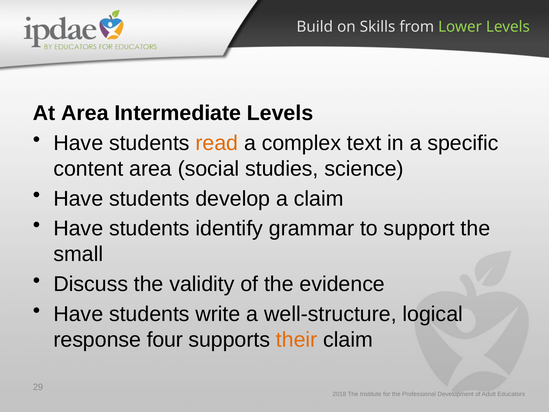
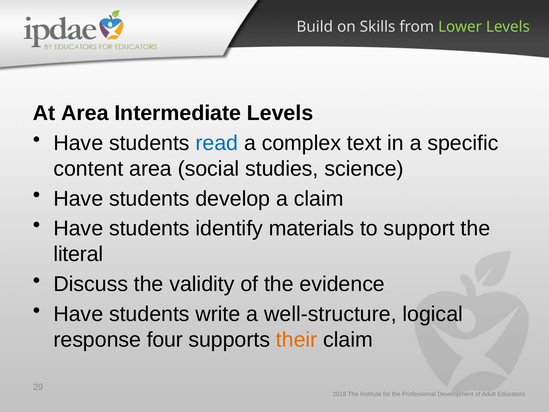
read colour: orange -> blue (217, 143)
grammar: grammar -> materials (312, 228)
small: small -> literal (78, 254)
